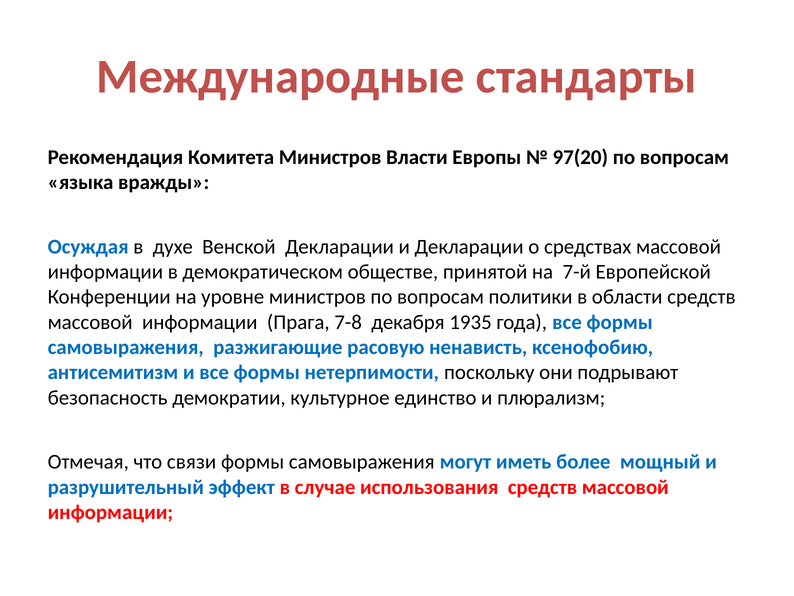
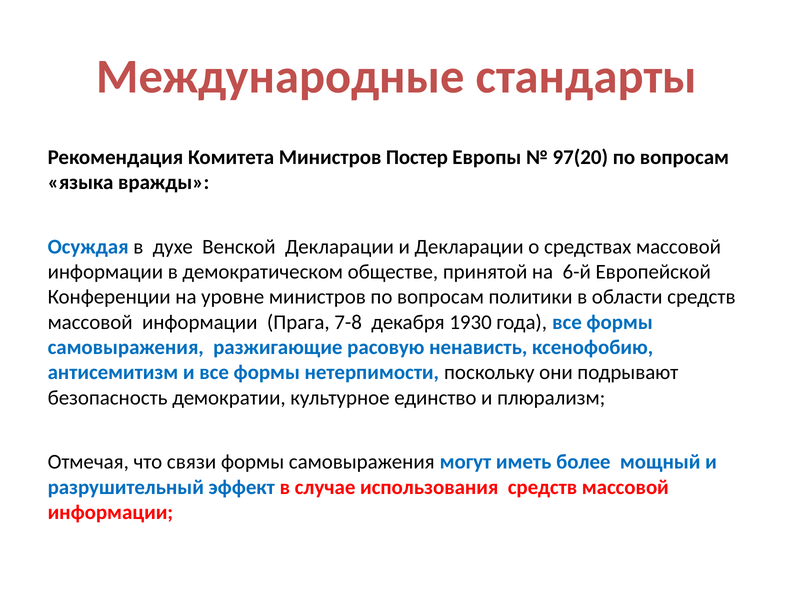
Власти: Власти -> Постер (417, 157)
7-й: 7-й -> 6-й (577, 272)
1935: 1935 -> 1930 (471, 322)
